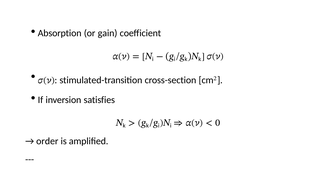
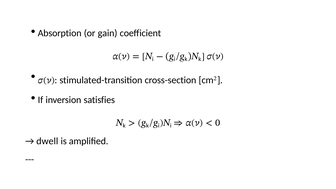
order: order -> dwell (47, 141)
